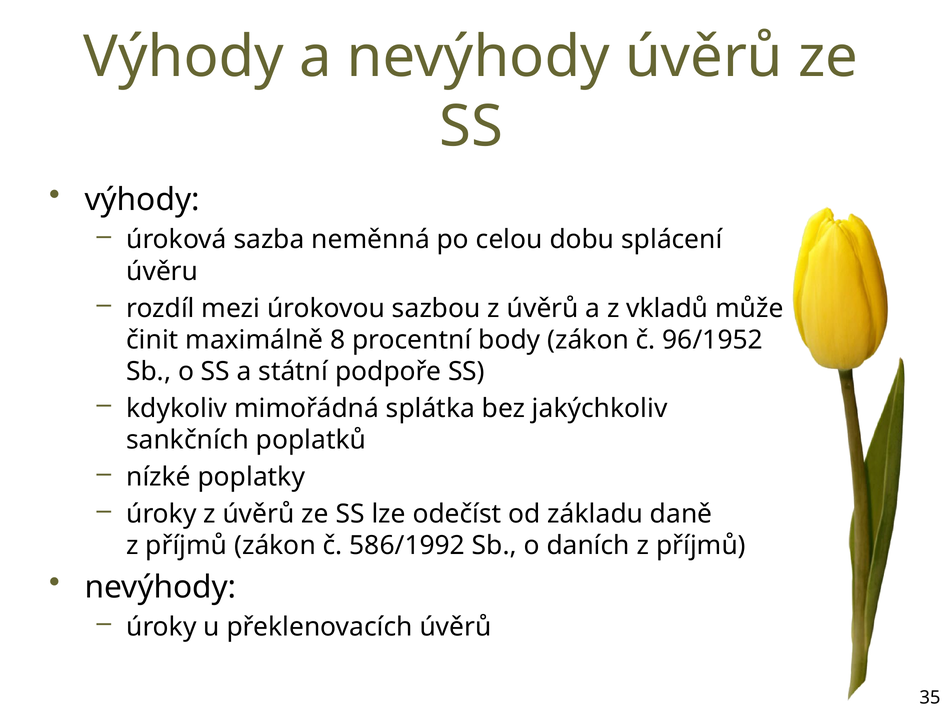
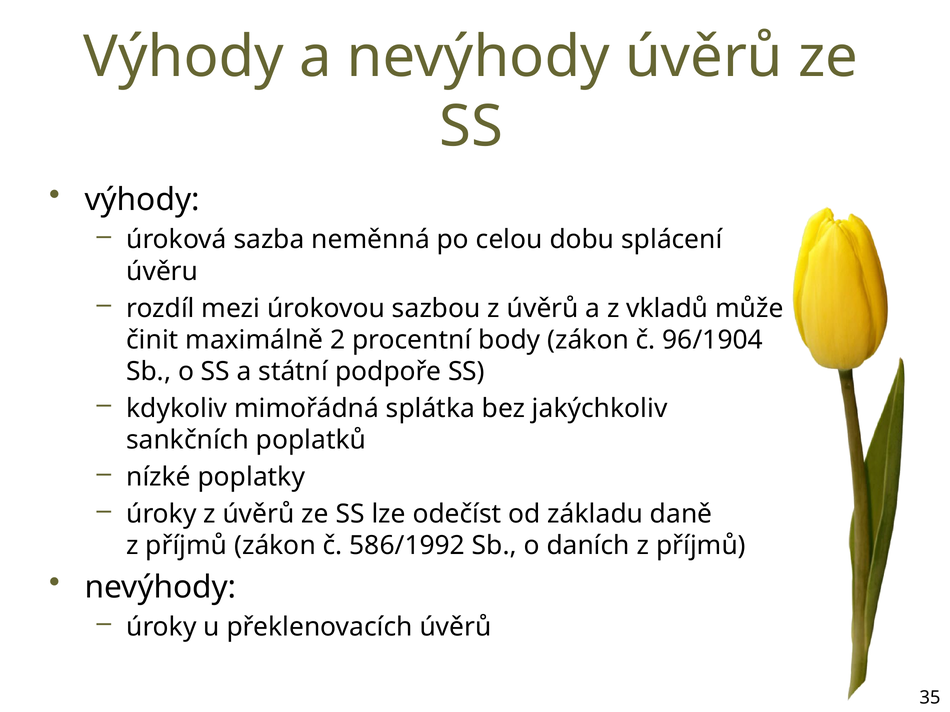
8: 8 -> 2 (338, 340)
96/1952: 96/1952 -> 96/1904 (713, 340)
